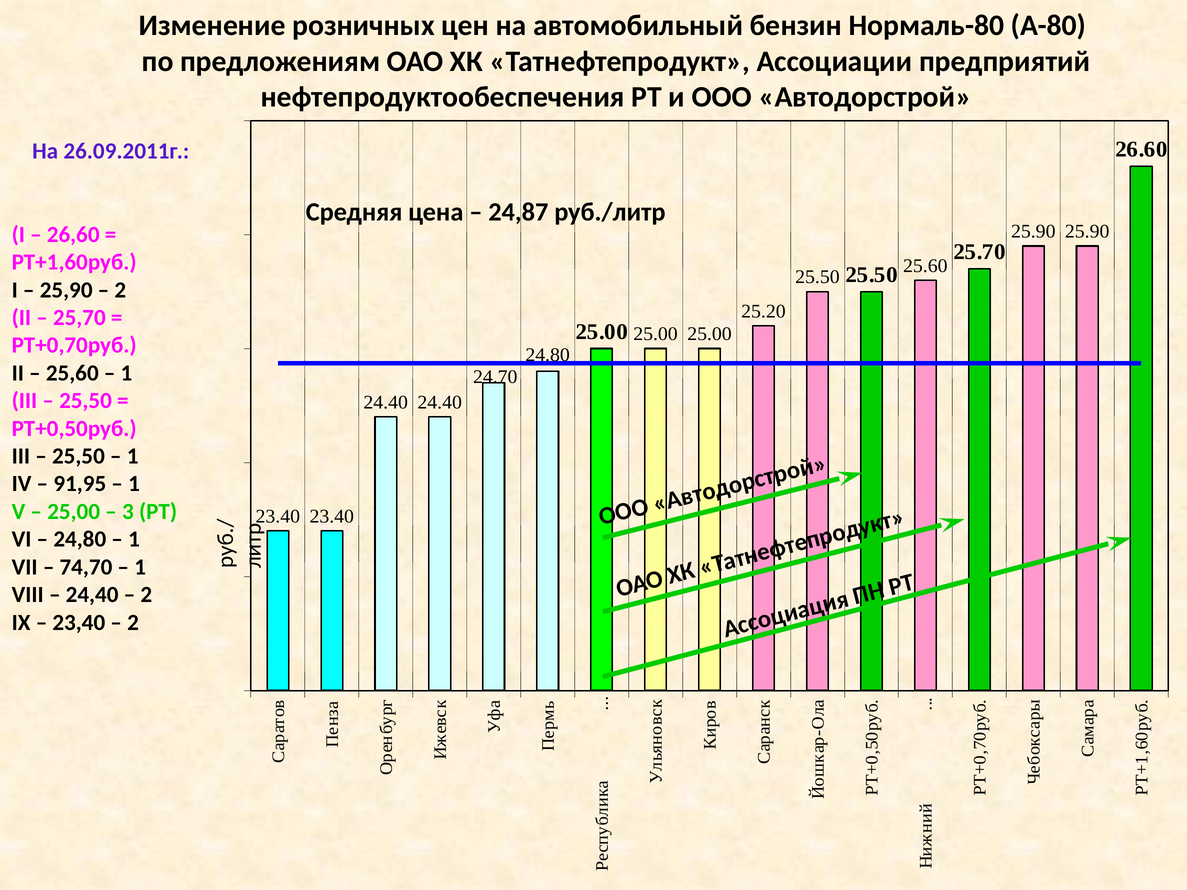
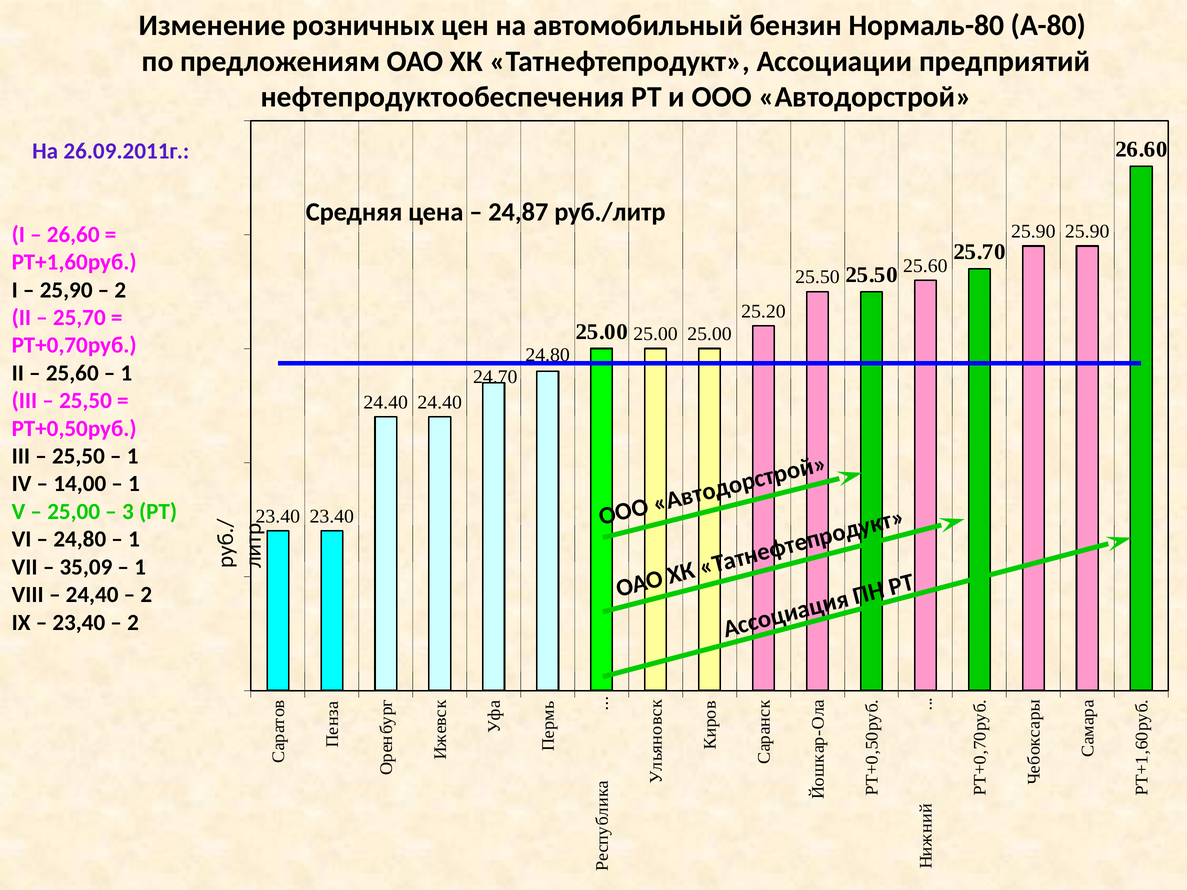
91,95: 91,95 -> 14,00 (80, 484)
74,70: 74,70 -> 35,09 (86, 567)
